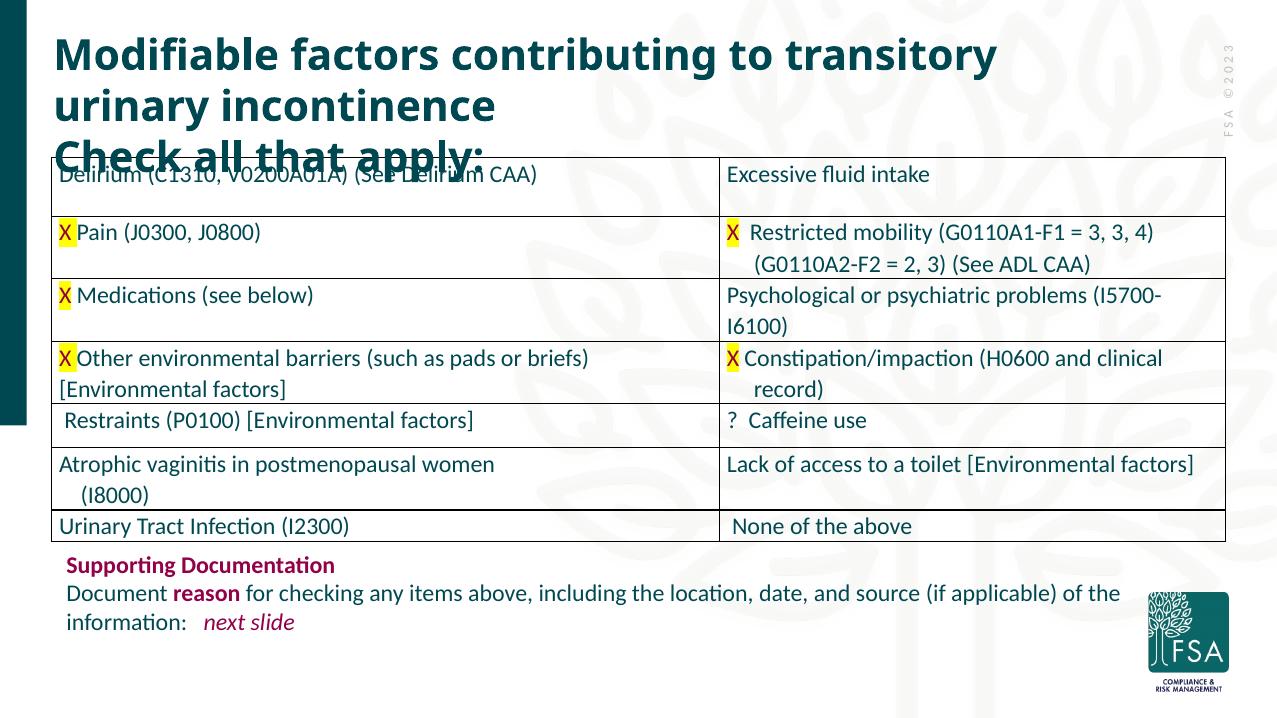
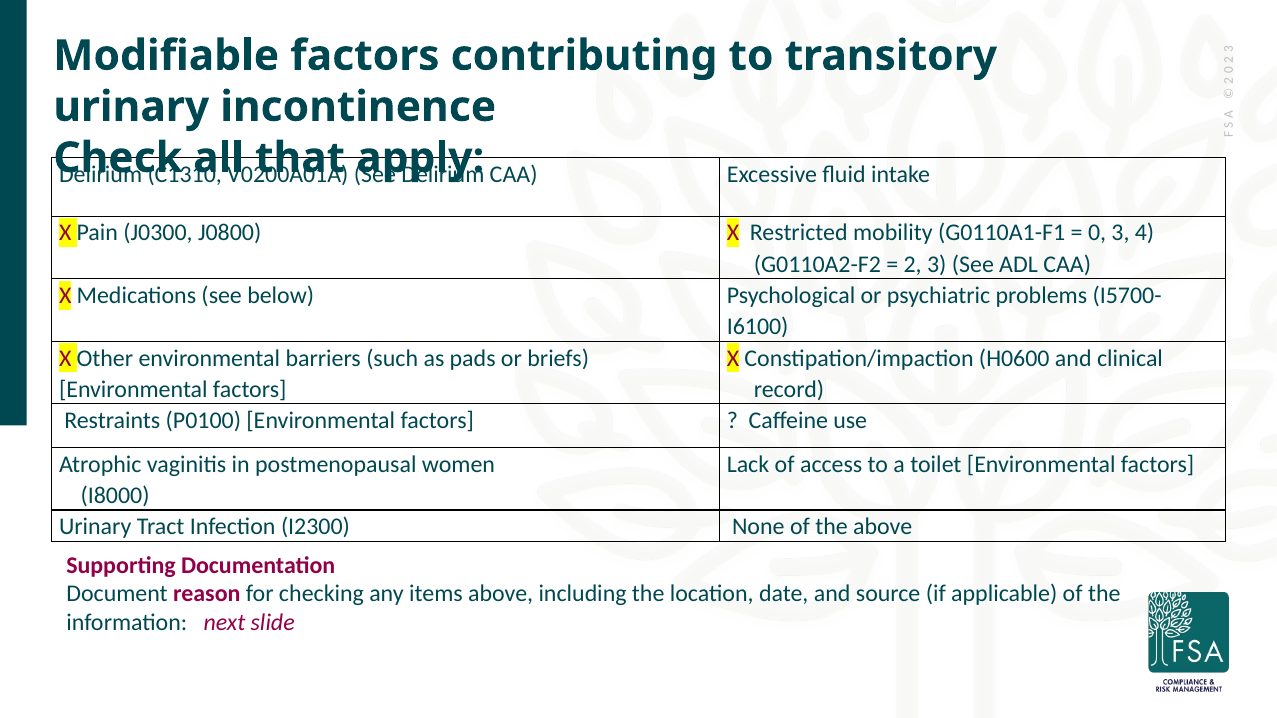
3: 3 -> 0 (1097, 233)
